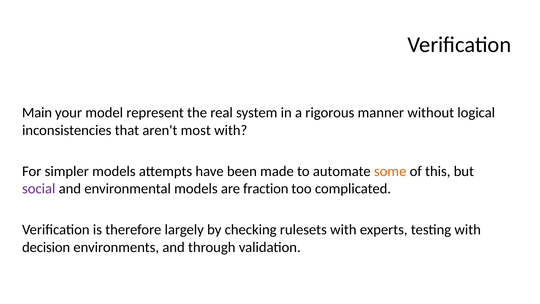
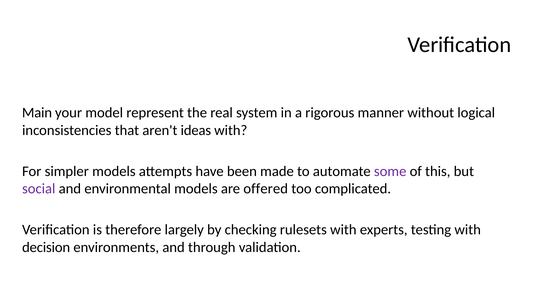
most: most -> ideas (196, 130)
some colour: orange -> purple (390, 171)
fraction: fraction -> offered (266, 189)
